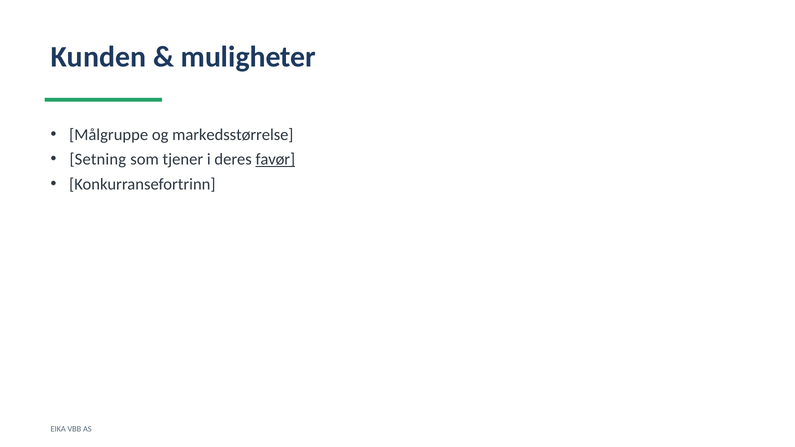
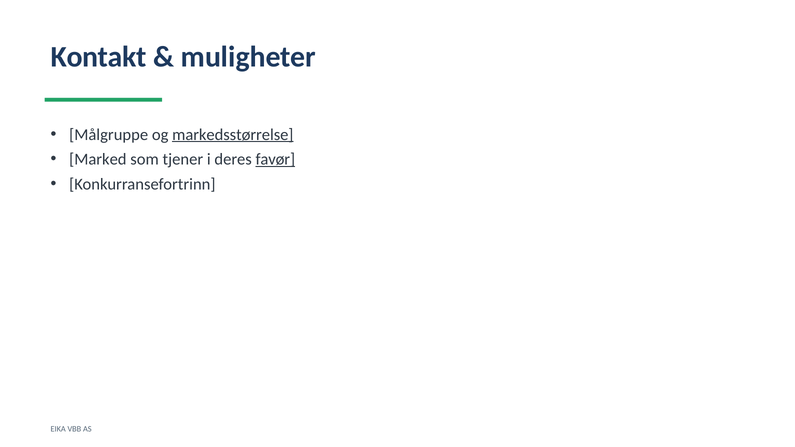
Kunden: Kunden -> Kontakt (99, 57)
markedsstørrelse underline: none -> present (233, 135)
Setning: Setning -> Marked (98, 160)
